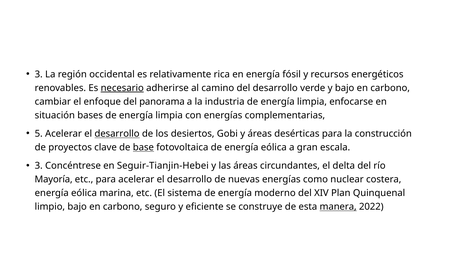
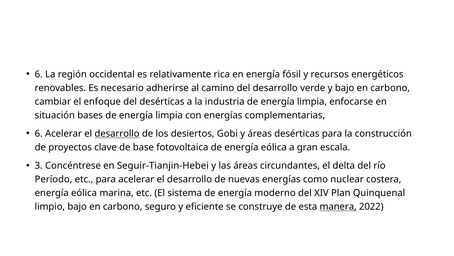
3: 3 -> 6 (39, 74)
necesario underline: present -> none (122, 88)
del panorama: panorama -> desérticas (162, 101)
5: 5 -> 6 (39, 133)
base underline: present -> none (143, 147)
Mayoría: Mayoría -> Período (54, 179)
